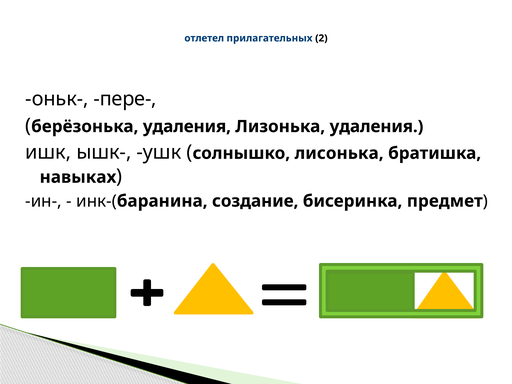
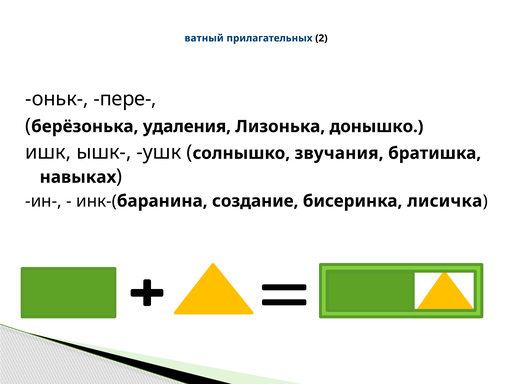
отлетел: отлетел -> ватный (204, 38)
Лизонька удаления: удаления -> донышко (377, 126)
лисонька: лисонька -> звучания (339, 153)
предмет: предмет -> лисичка (445, 201)
